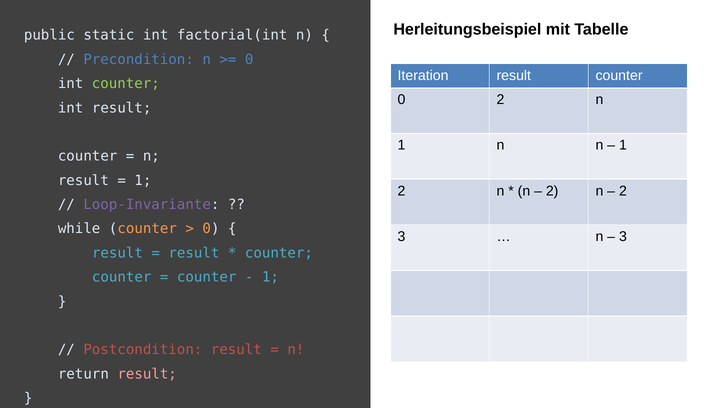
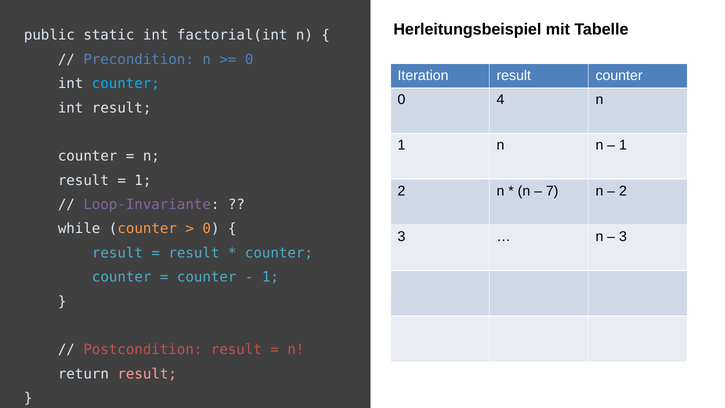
counter colour: light green -> light blue (126, 84)
0 2: 2 -> 4 (500, 100)
2: 2 -> 7 (552, 191)
